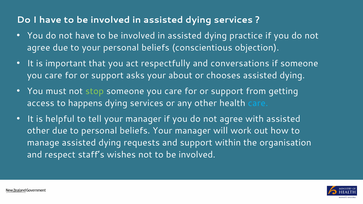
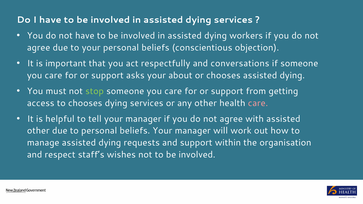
practice: practice -> workers (246, 36)
to happens: happens -> chooses (85, 103)
care colour: light blue -> pink (258, 103)
